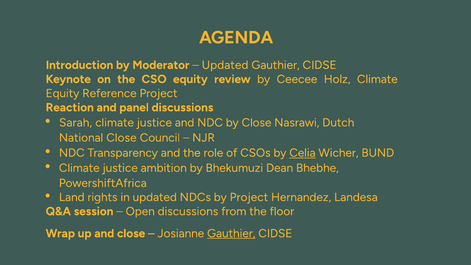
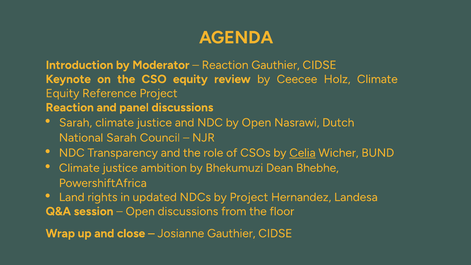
Updated: Updated -> Reaction (225, 65)
by Close: Close -> Open (256, 123)
National Close: Close -> Sarah (121, 138)
Gauthier underline: present -> none (231, 233)
